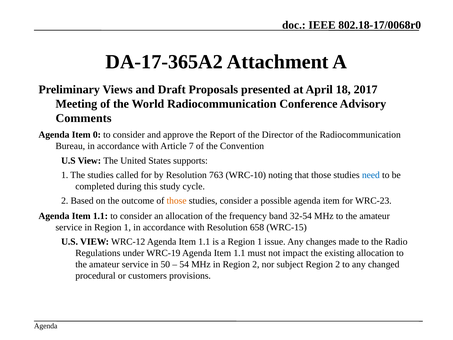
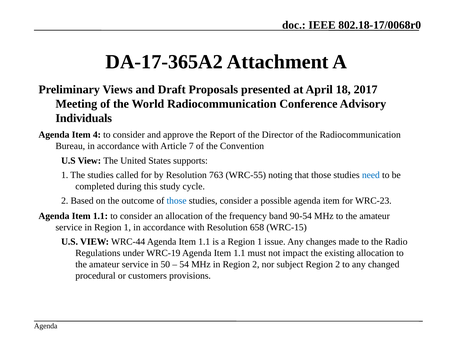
Comments: Comments -> Individuals (84, 118)
0: 0 -> 4 (97, 135)
WRC-10: WRC-10 -> WRC-55 (246, 175)
those colour: orange -> blue (177, 201)
32-54: 32-54 -> 90-54 (301, 216)
WRC-12: WRC-12 -> WRC-44 (128, 242)
